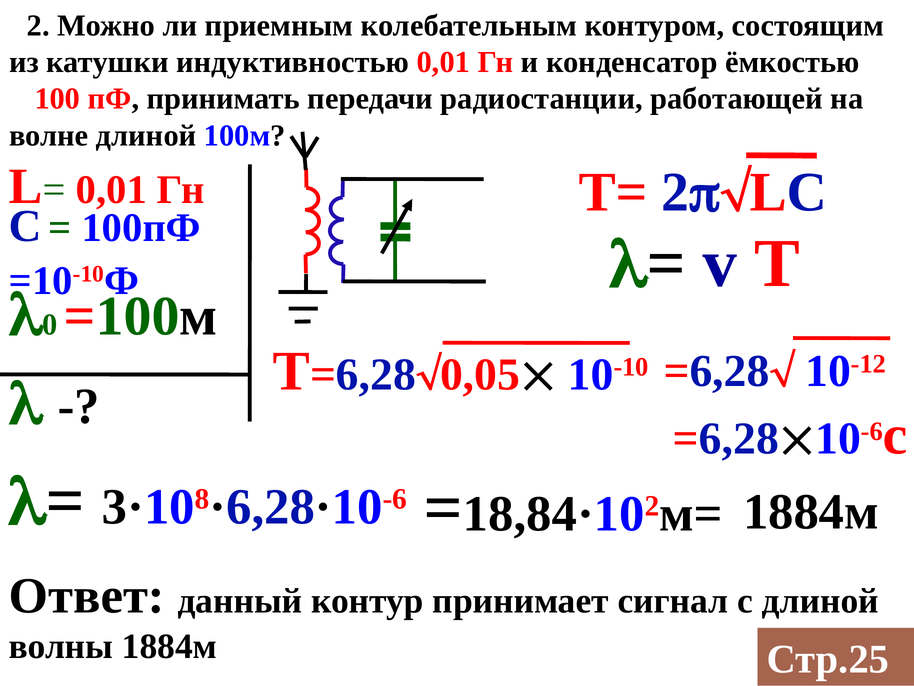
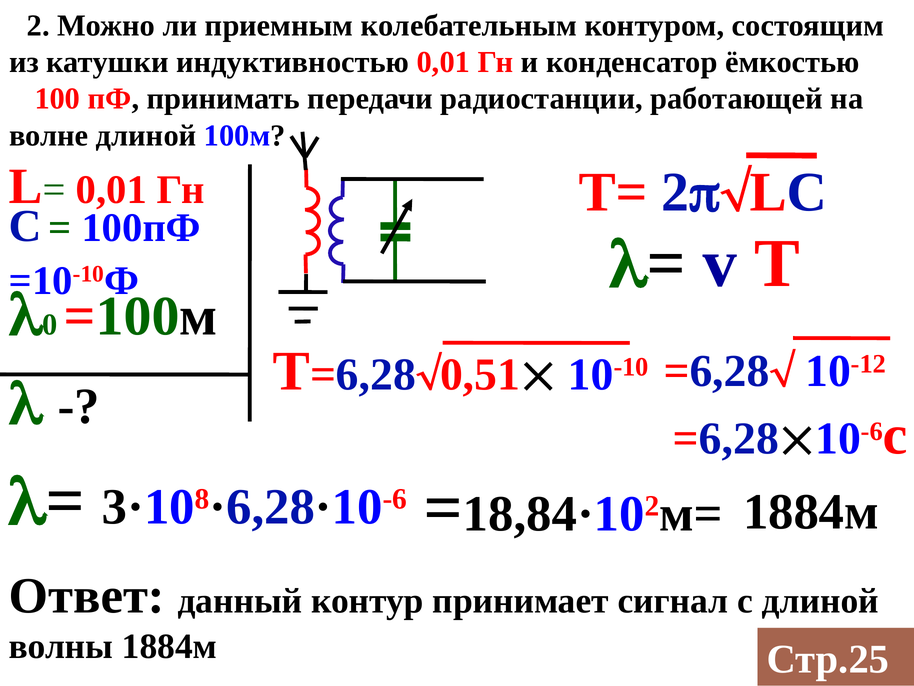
0,05: 0,05 -> 0,51 (480, 374)
